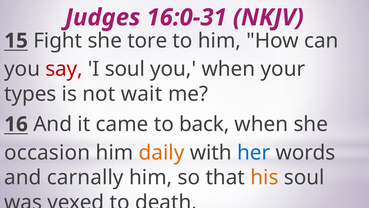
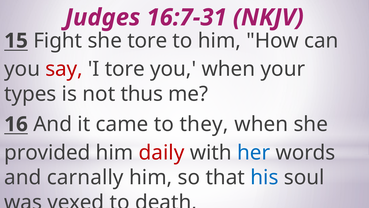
16:0-31: 16:0-31 -> 16:7-31 (187, 17)
I soul: soul -> tore (125, 69)
wait: wait -> thus (142, 94)
back: back -> they (204, 124)
occasion: occasion -> provided (47, 152)
daily colour: orange -> red (162, 152)
his colour: orange -> blue (264, 177)
